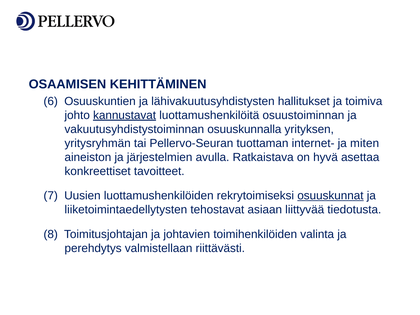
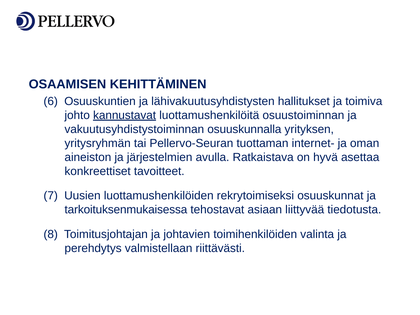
miten: miten -> oman (365, 143)
osuuskunnat underline: present -> none (330, 196)
liiketoimintaedellytysten: liiketoimintaedellytysten -> tarkoituksenmukaisessa (126, 210)
